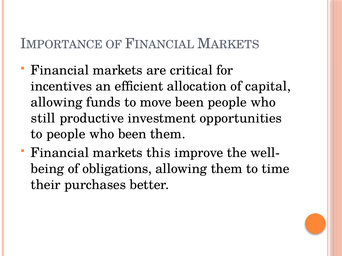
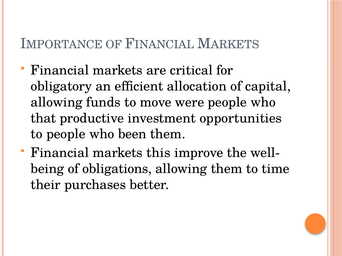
incentives: incentives -> obligatory (61, 86)
move been: been -> were (190, 102)
still: still -> that (43, 118)
